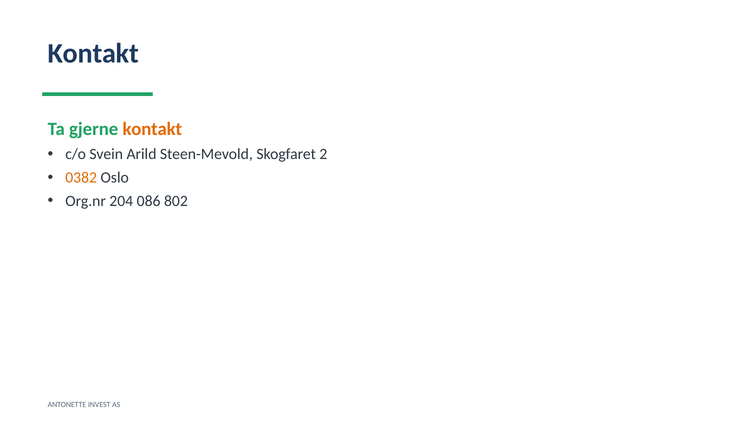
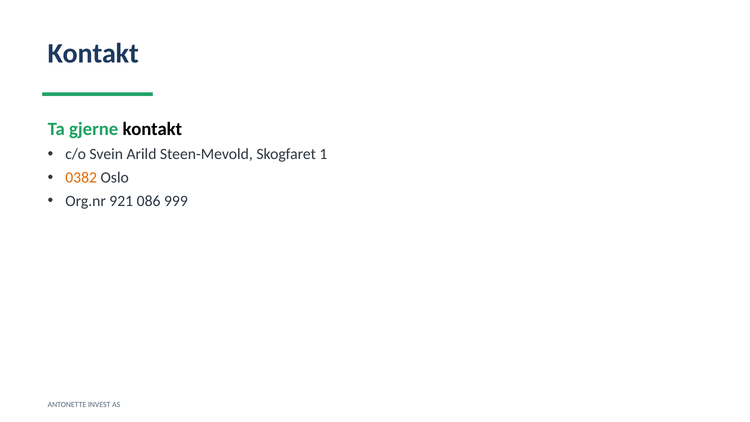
kontakt colour: orange -> black (152, 129)
2: 2 -> 1 (323, 154)
204: 204 -> 921 (121, 201)
802: 802 -> 999 (176, 201)
